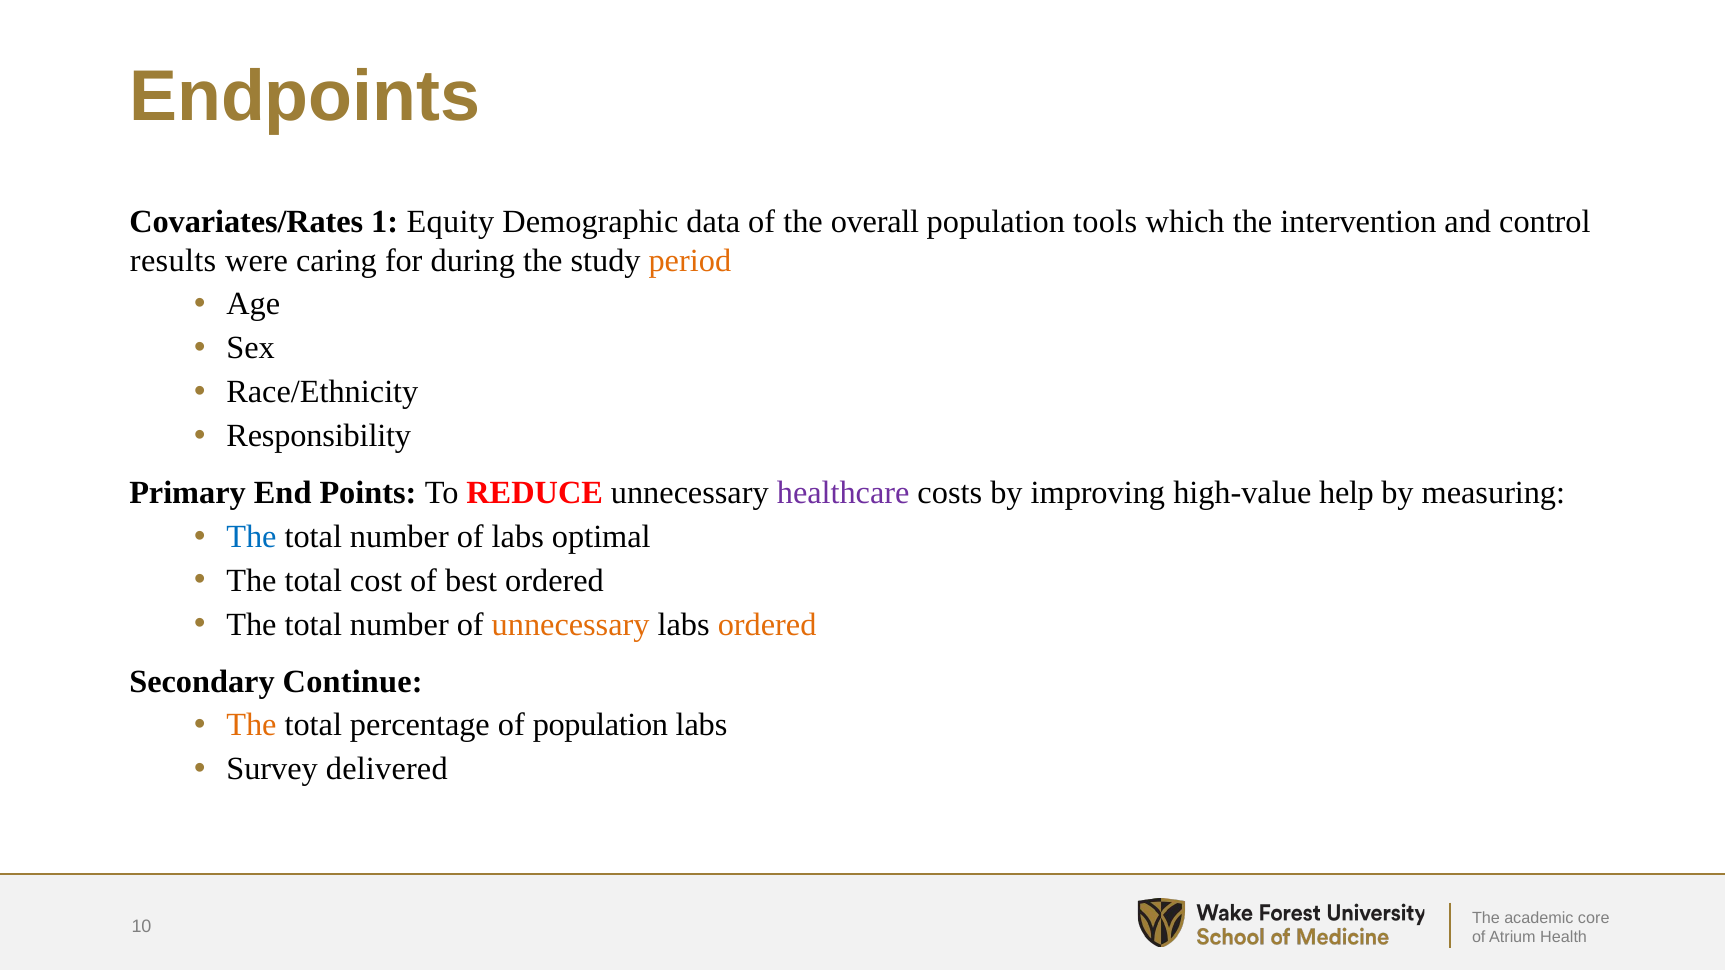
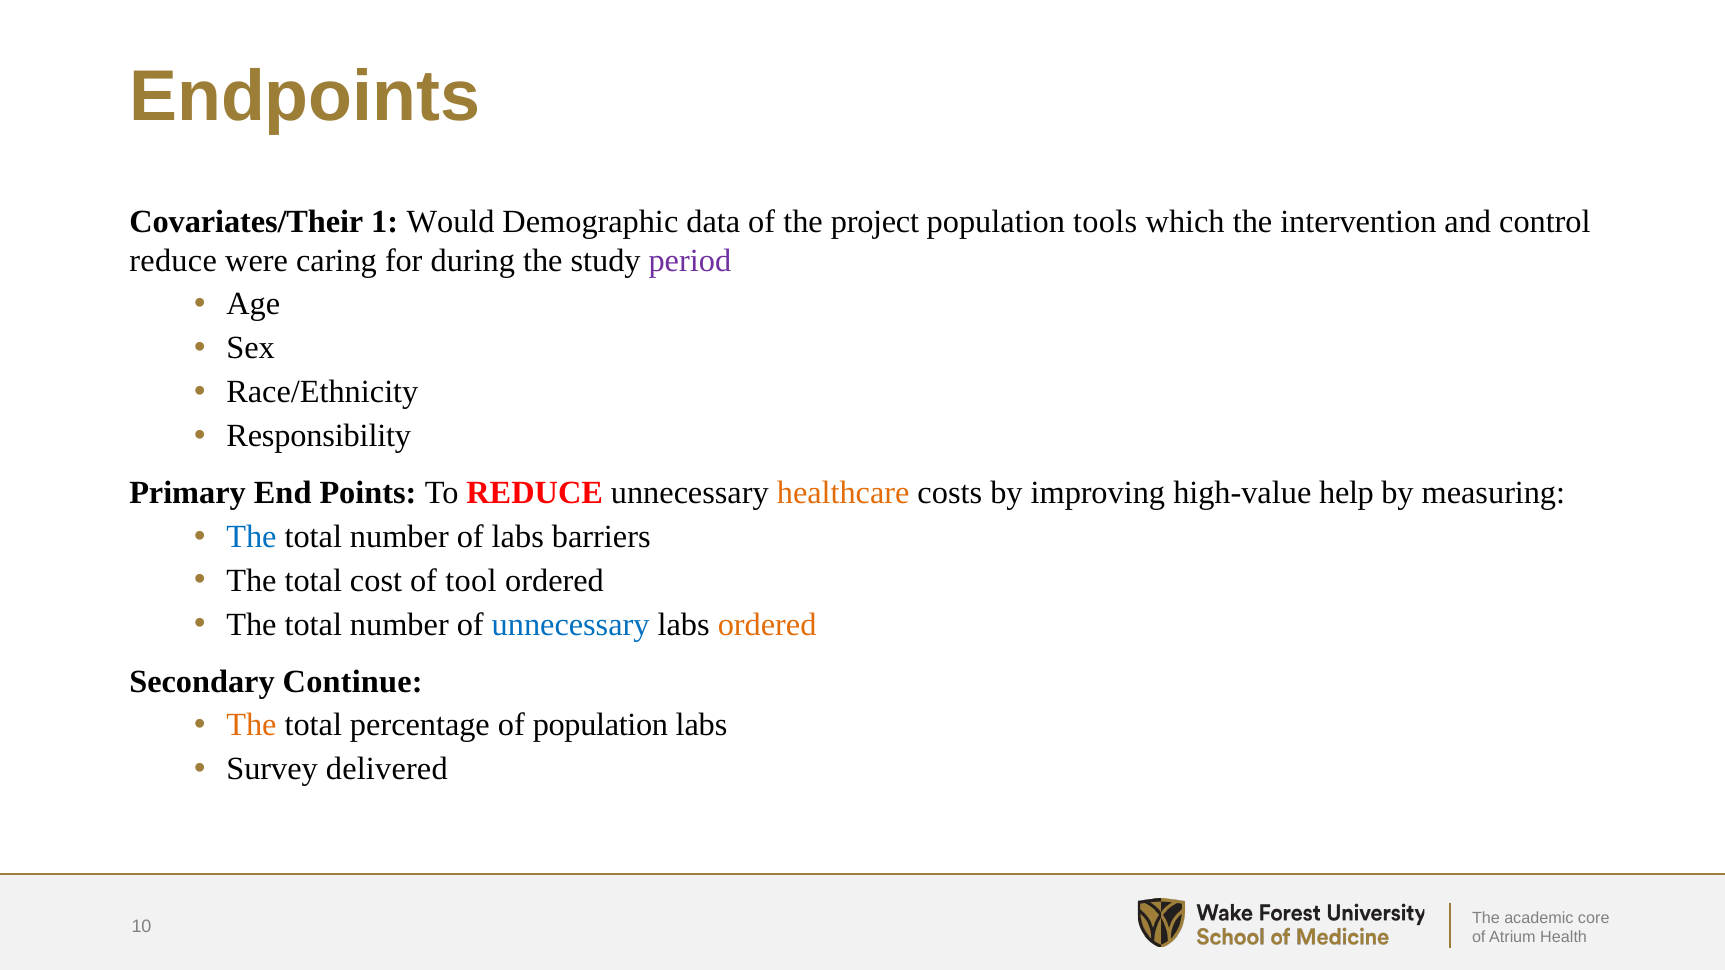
Covariates/Rates: Covariates/Rates -> Covariates/Their (246, 222)
Equity: Equity -> Would (451, 222)
overall: overall -> project (875, 222)
results: results -> reduce (173, 261)
period colour: orange -> purple (690, 261)
healthcare colour: purple -> orange (843, 493)
optimal: optimal -> barriers (601, 537)
best: best -> tool (471, 581)
unnecessary colour: orange -> blue (571, 625)
